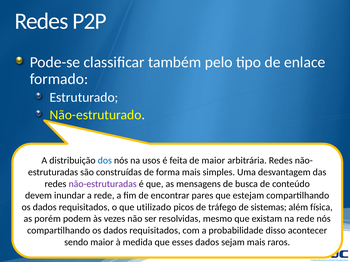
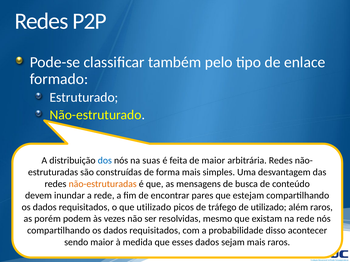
usos: usos -> suas (151, 161)
não-estruturadas colour: purple -> orange (103, 184)
de sistemas: sistemas -> utilizado (269, 208)
além física: física -> raros (321, 208)
